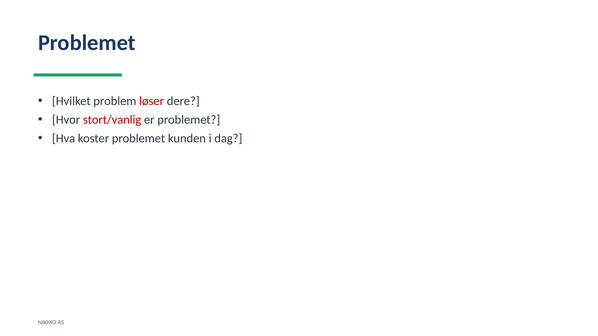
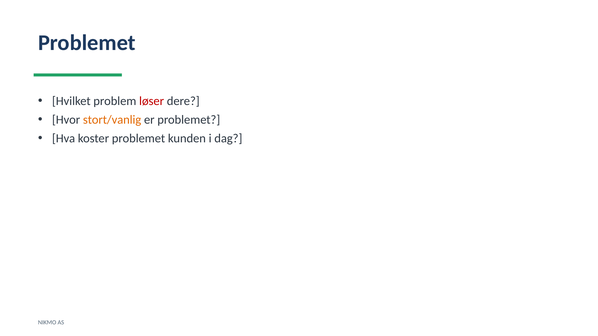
stort/vanlig colour: red -> orange (112, 120)
